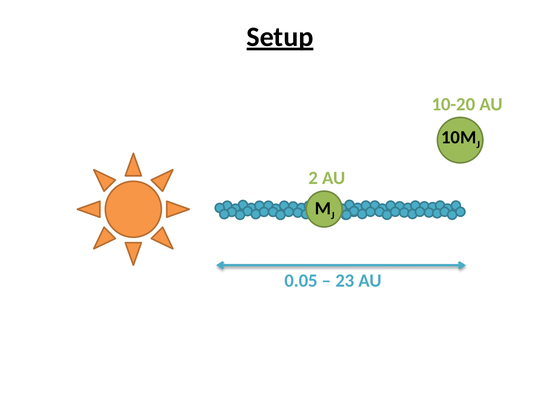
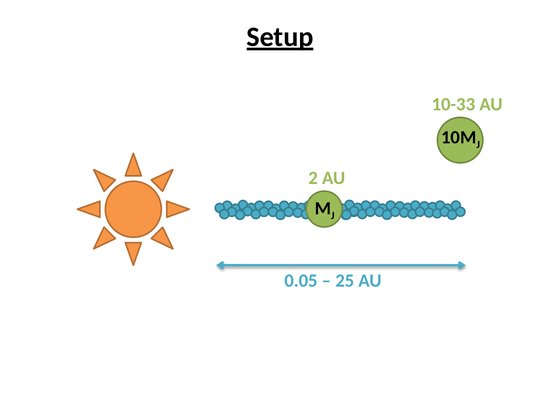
10-20: 10-20 -> 10-33 (453, 104)
23: 23 -> 25 (345, 281)
